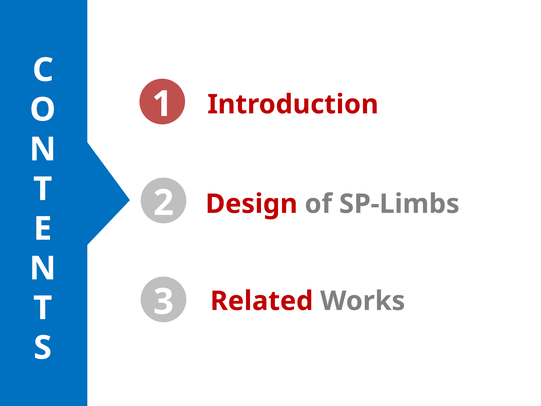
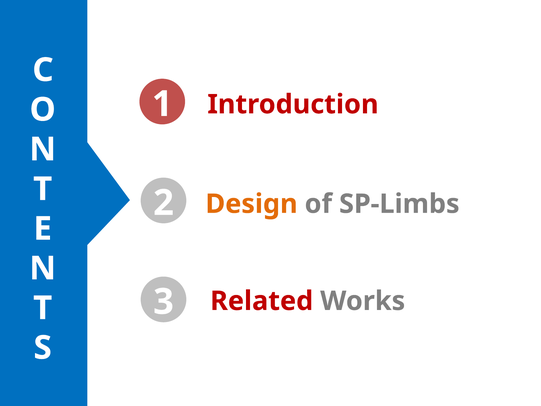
Design colour: red -> orange (252, 204)
